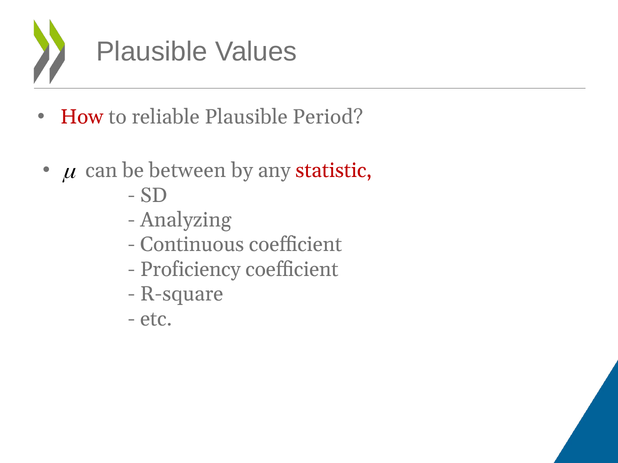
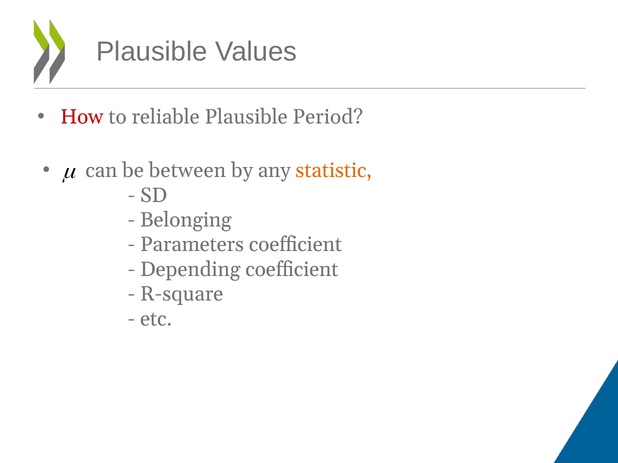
statistic colour: red -> orange (334, 171)
Analyzing: Analyzing -> Belonging (186, 220)
Continuous: Continuous -> Parameters (192, 245)
Proficiency: Proficiency -> Depending (190, 270)
